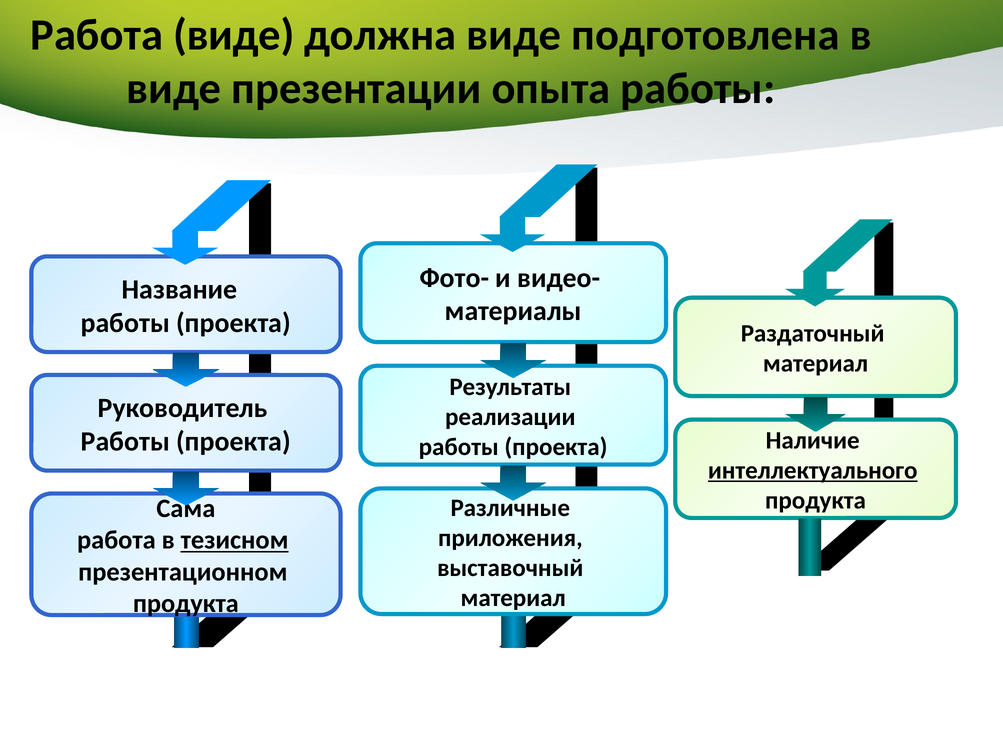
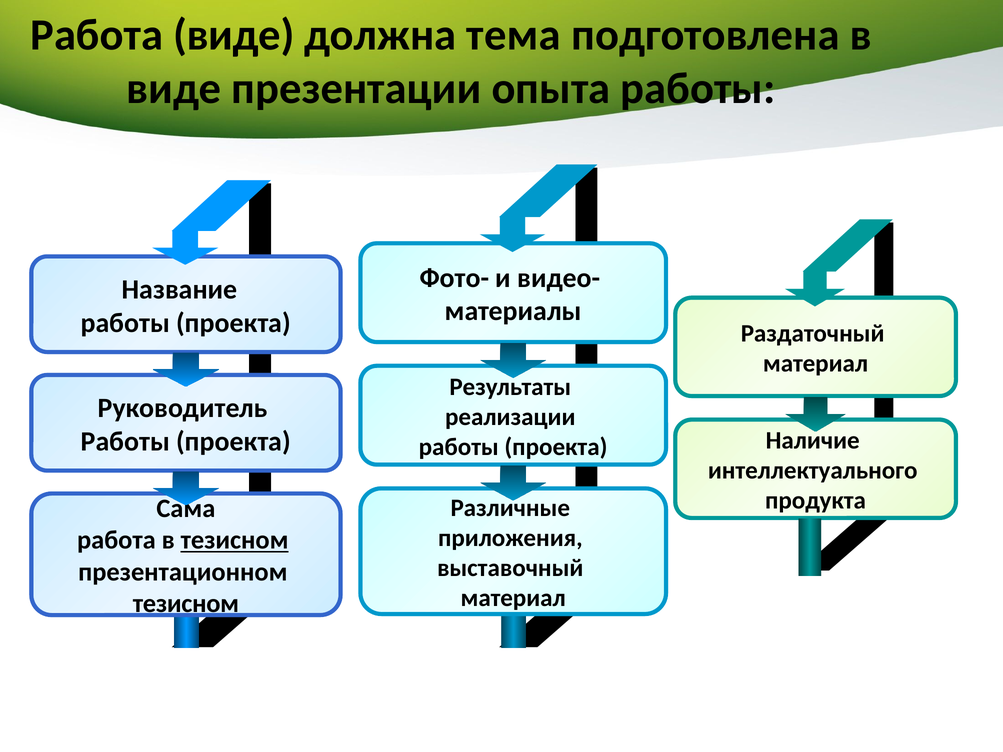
должна виде: виде -> тема (514, 35)
интеллектуального underline: present -> none (813, 471)
продукта: продукта -> тезисном (186, 604)
